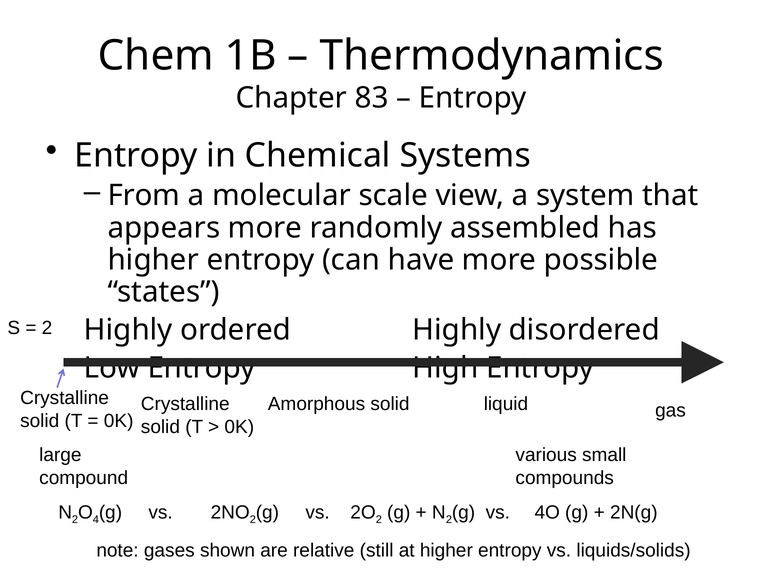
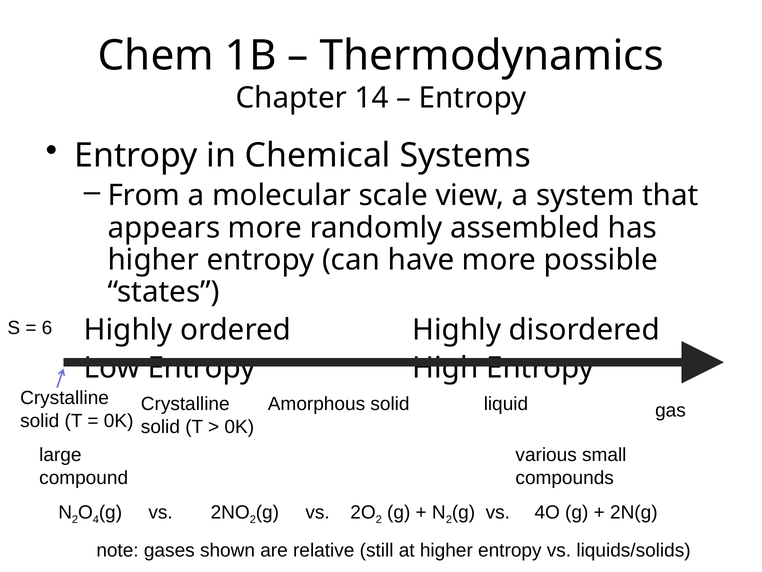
83: 83 -> 14 (372, 98)
2: 2 -> 6 (47, 328)
